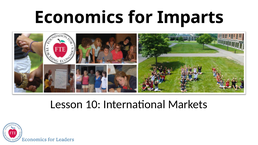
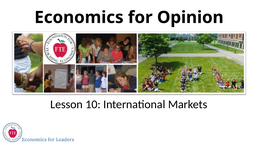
Imparts: Imparts -> Opinion (190, 17)
